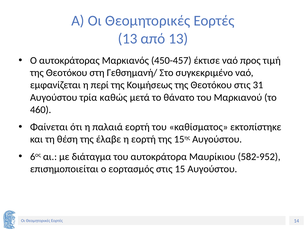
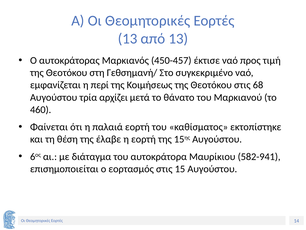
31: 31 -> 68 (258, 85)
καθώς: καθώς -> αρχίζει (114, 97)
582-952: 582-952 -> 582-941 (259, 156)
